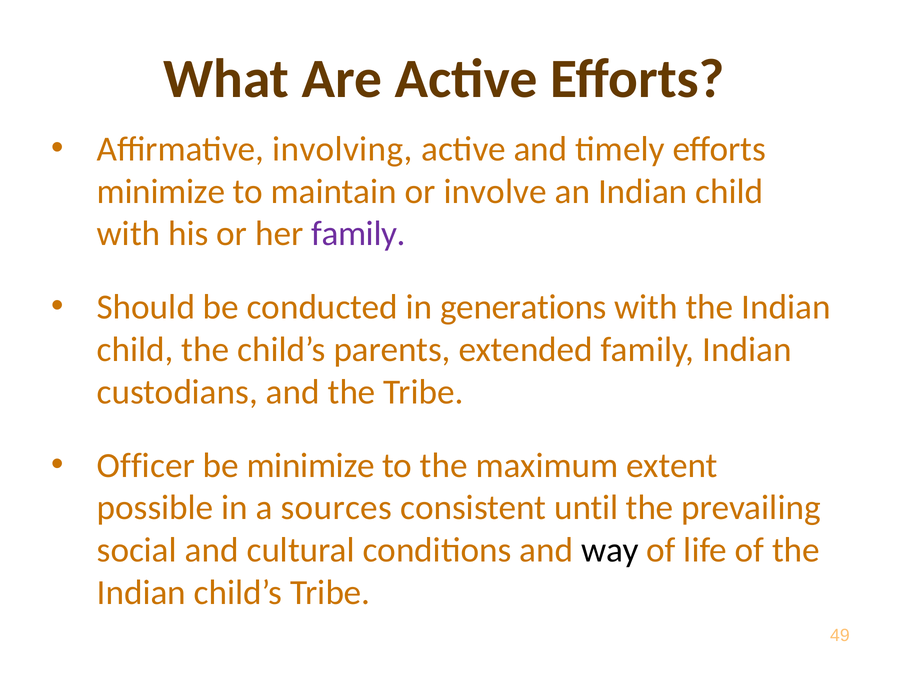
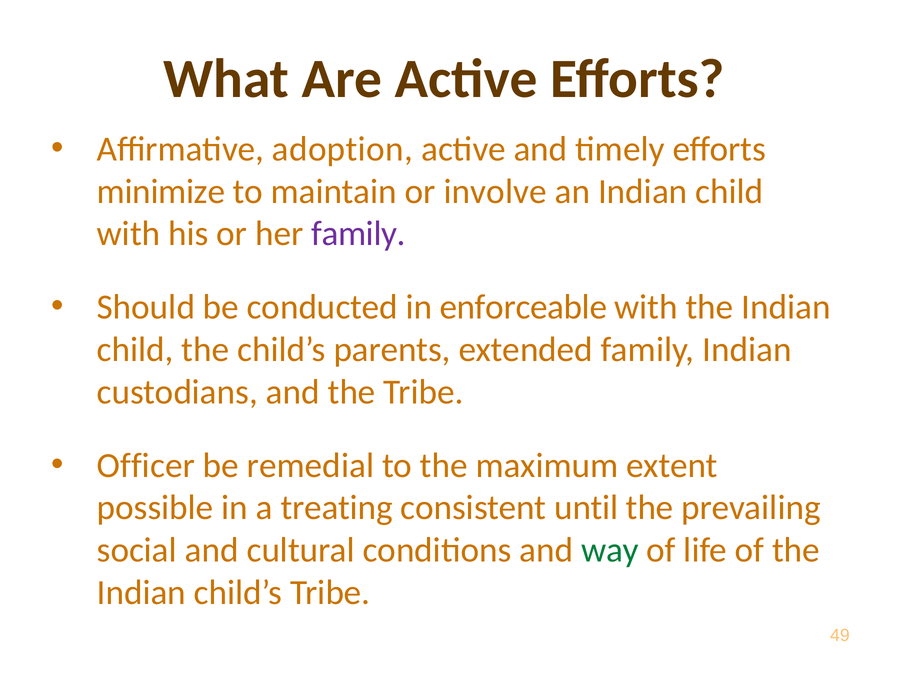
involving: involving -> adoption (342, 149)
generations: generations -> enforceable (523, 307)
be minimize: minimize -> remedial (311, 466)
sources: sources -> treating (337, 508)
way colour: black -> green (610, 550)
